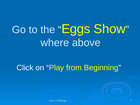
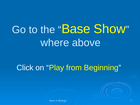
Eggs: Eggs -> Base (76, 29)
